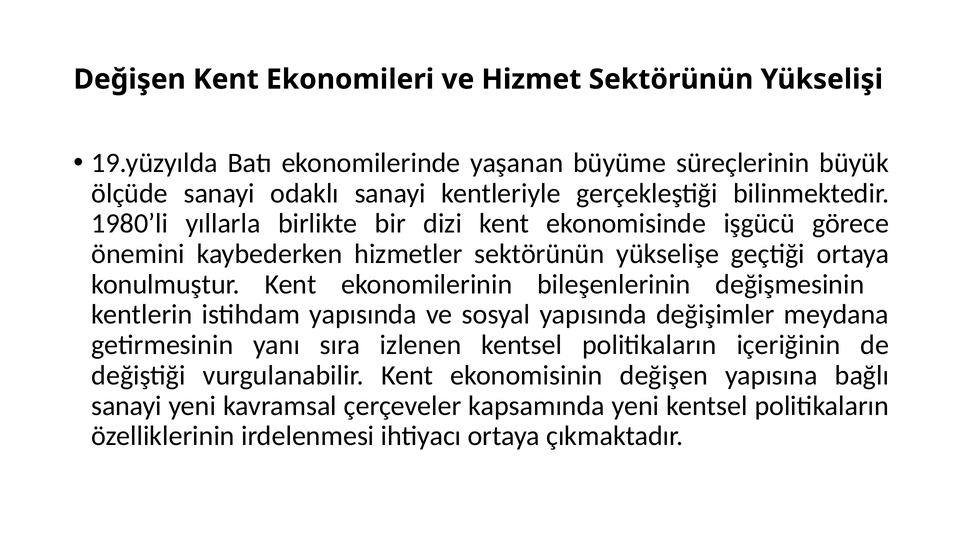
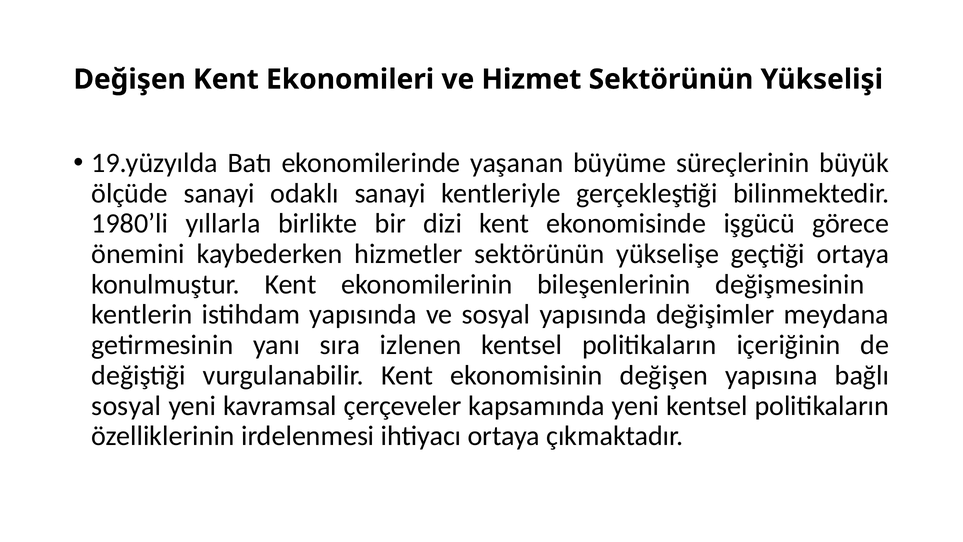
sanayi: sanayi -> sosyal (126, 406)
